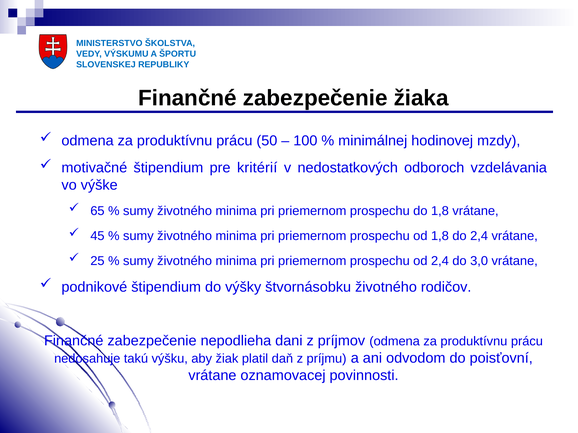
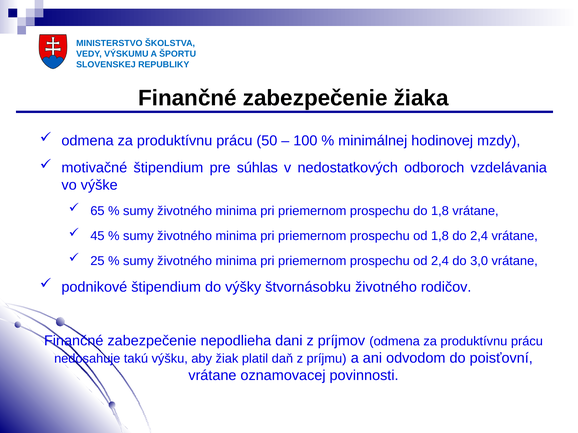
kritérií: kritérií -> súhlas (257, 168)
